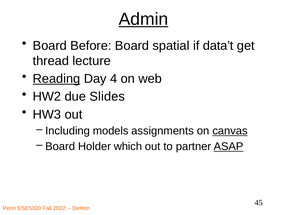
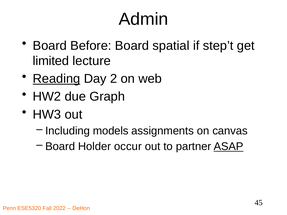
Admin underline: present -> none (143, 19)
data’t: data’t -> step’t (218, 46)
thread: thread -> limited (51, 61)
4: 4 -> 2 (114, 79)
Slides: Slides -> Graph (107, 97)
canvas underline: present -> none (230, 131)
which: which -> occur (128, 147)
